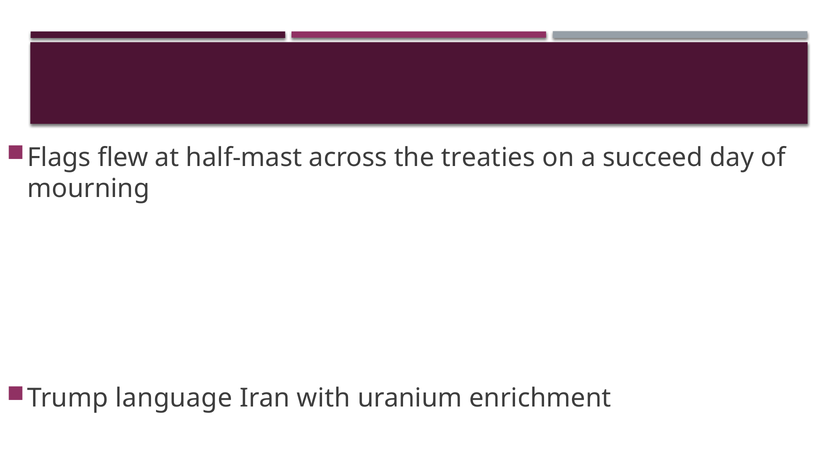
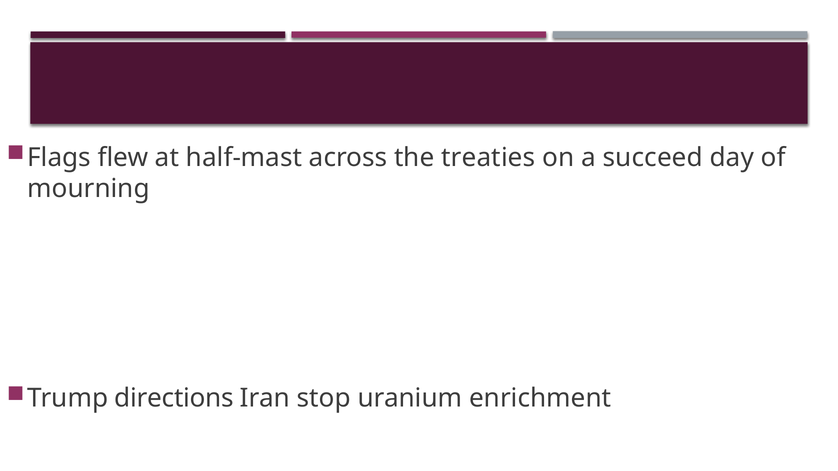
language: language -> directions (174, 399)
with: with -> stop (324, 399)
